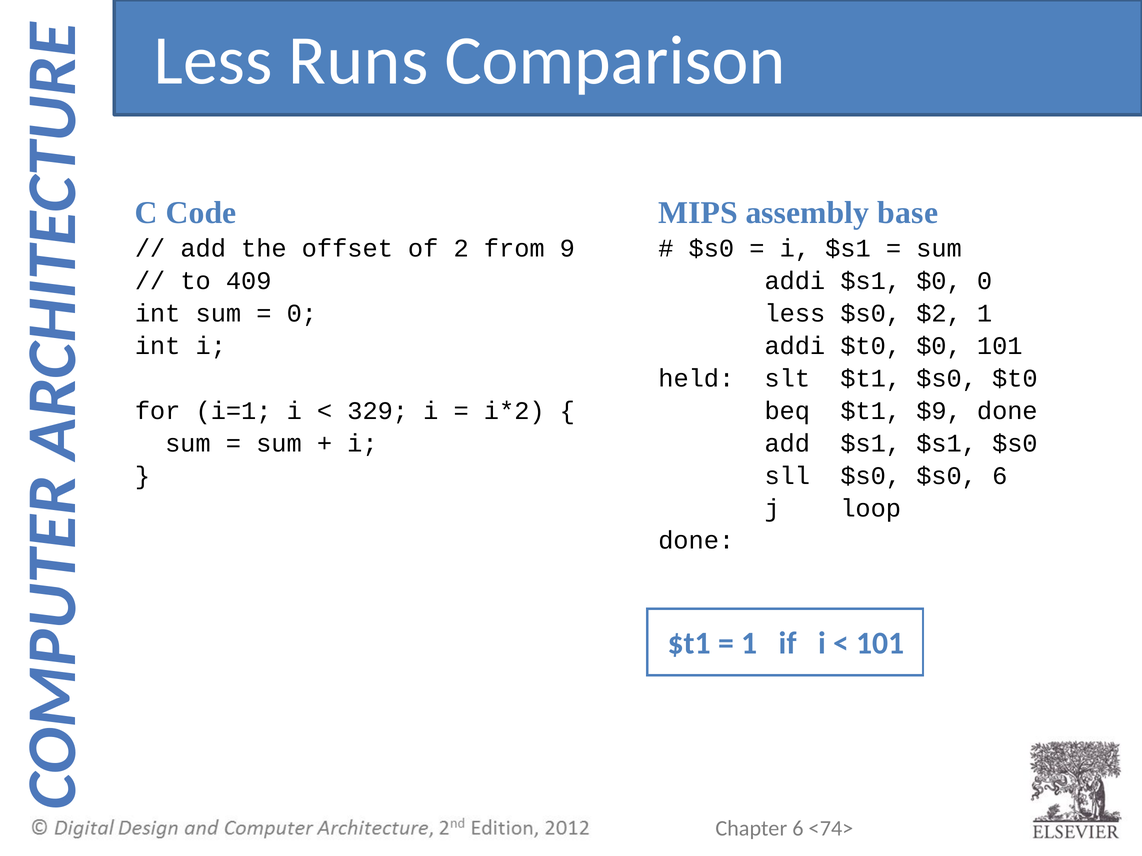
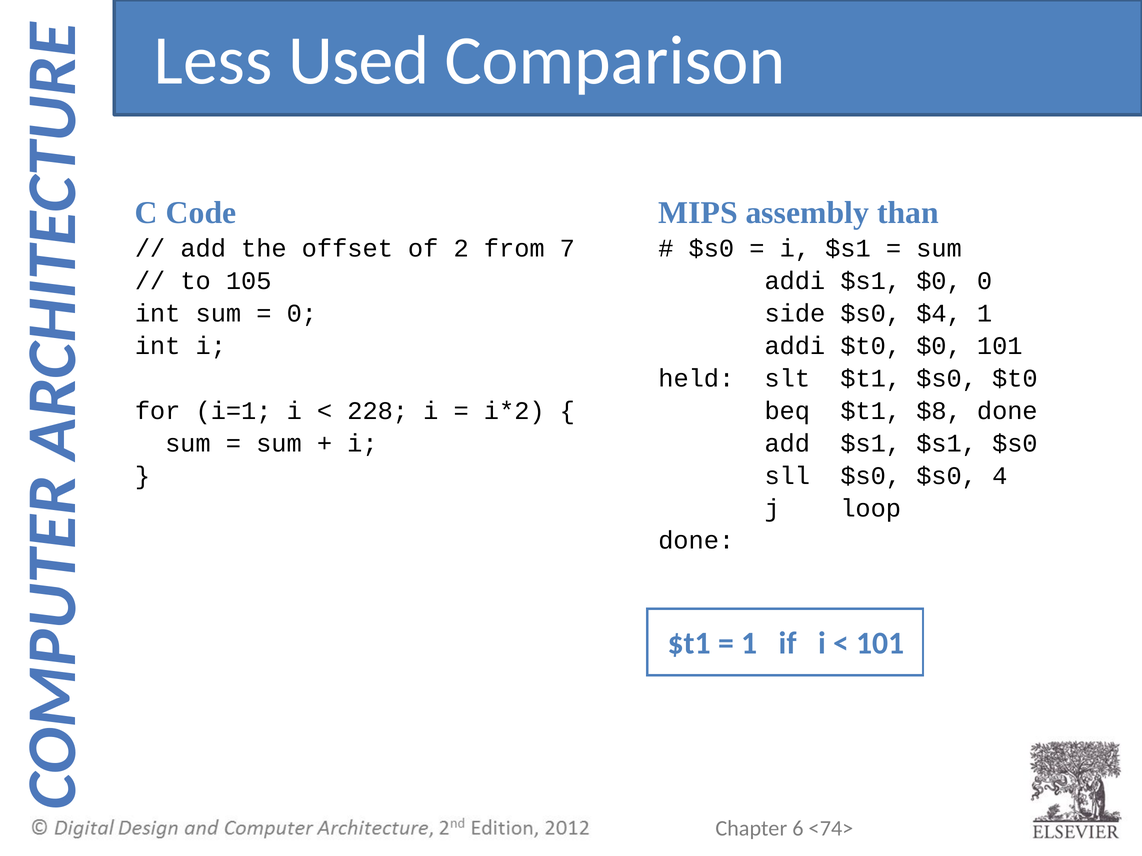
Runs: Runs -> Used (359, 61)
base: base -> than (908, 213)
9: 9 -> 7 (567, 249)
409: 409 -> 105 (249, 281)
less: less -> side (795, 314)
$2: $2 -> $4 (939, 314)
329: 329 -> 228 (378, 411)
$9: $9 -> $8 (939, 411)
$s0 6: 6 -> 4 (1000, 476)
